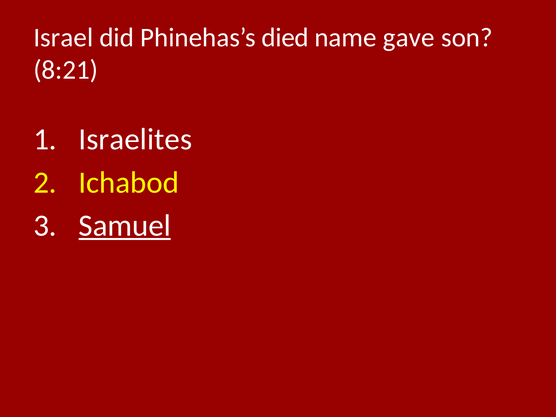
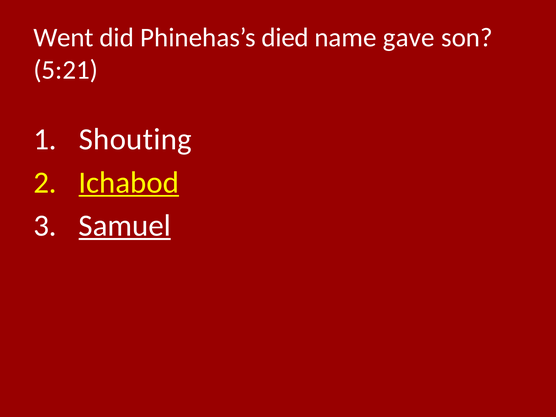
Israel: Israel -> Went (63, 38)
8:21: 8:21 -> 5:21 (66, 70)
Israelites: Israelites -> Shouting (135, 139)
Ichabod underline: none -> present (129, 183)
